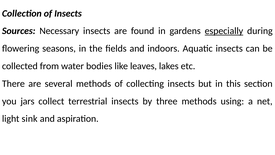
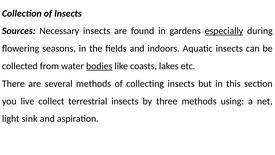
bodies underline: none -> present (99, 66)
leaves: leaves -> coasts (143, 66)
jars: jars -> live (27, 101)
